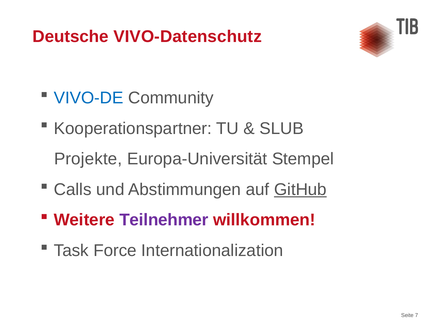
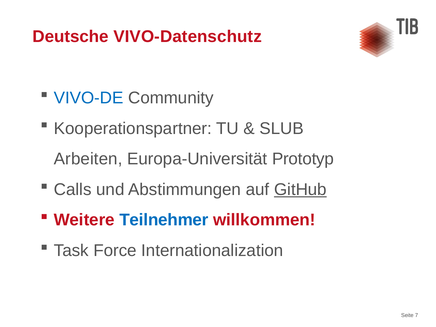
Projekte: Projekte -> Arbeiten (88, 159)
Stempel: Stempel -> Prototyp (303, 159)
Teilnehmer colour: purple -> blue (164, 220)
